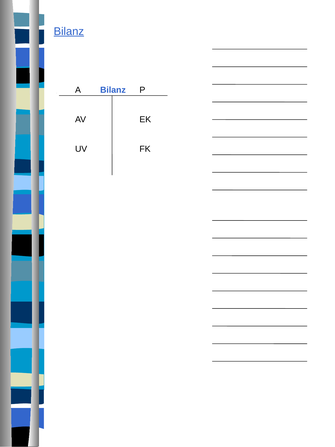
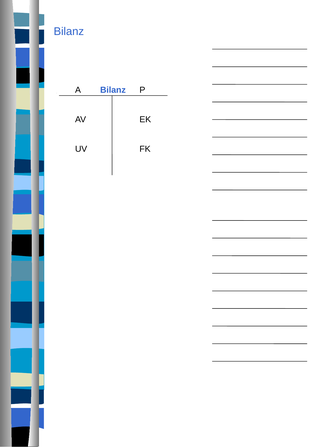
Bilanz underline: present -> none (69, 31)
